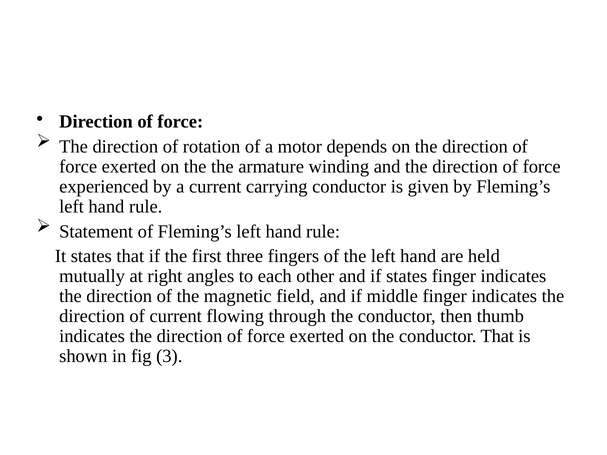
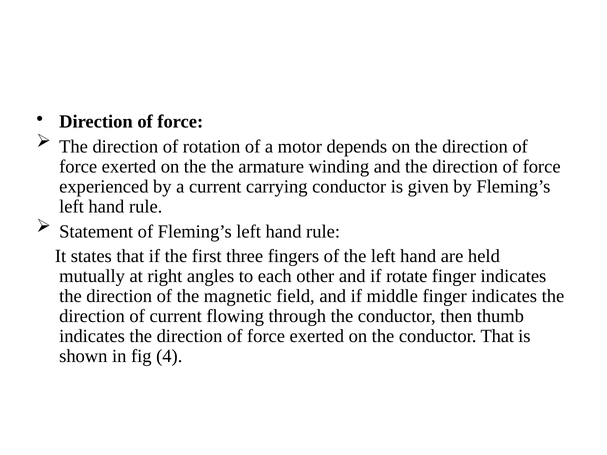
if states: states -> rotate (407, 276)
3: 3 -> 4 (169, 357)
